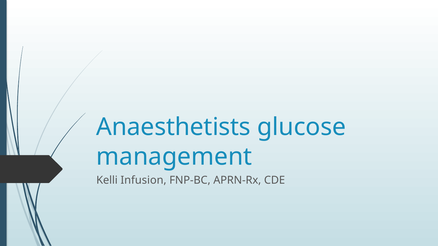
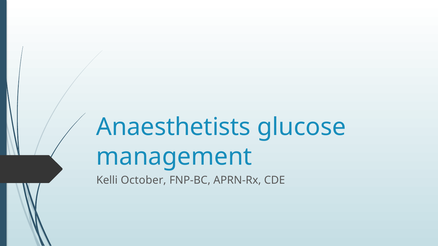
Infusion: Infusion -> October (143, 181)
